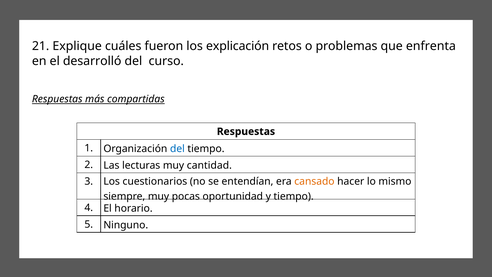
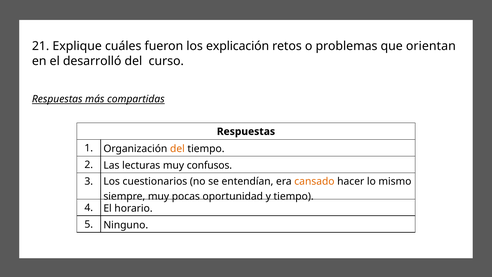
enfrenta: enfrenta -> orientan (431, 46)
del colour: blue -> orange (177, 149)
cantidad: cantidad -> confusos (209, 165)
